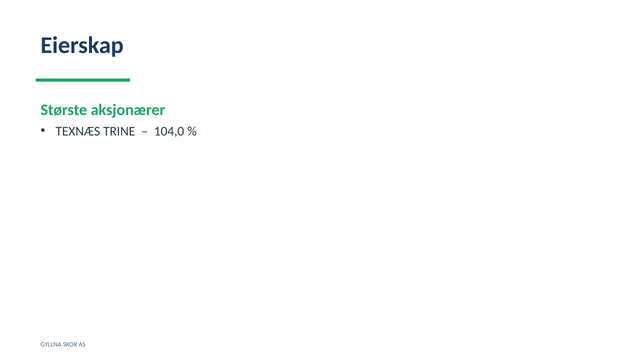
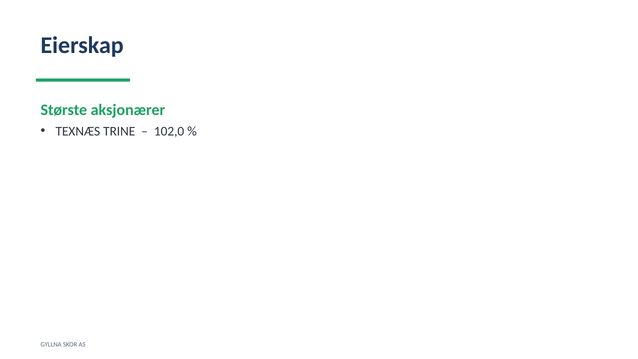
104,0: 104,0 -> 102,0 (169, 131)
